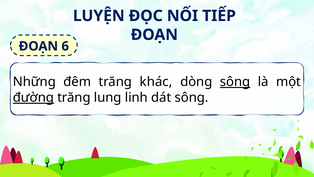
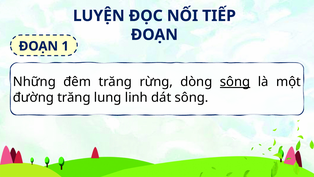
6: 6 -> 1 (65, 46)
khác: khác -> rừng (156, 82)
đường underline: present -> none (33, 97)
